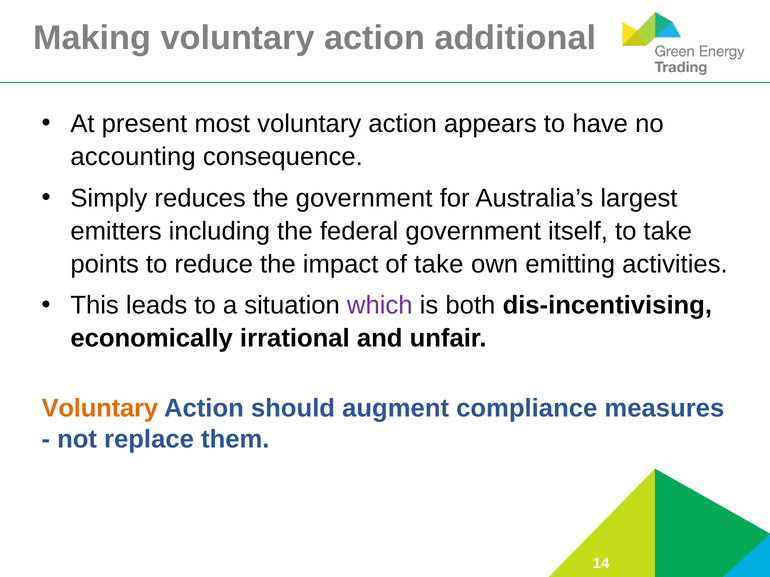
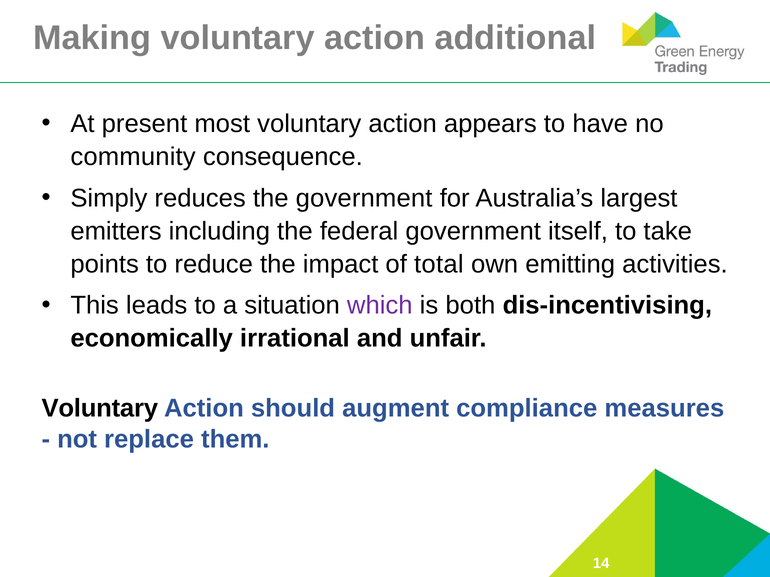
accounting: accounting -> community (133, 157)
of take: take -> total (439, 264)
Voluntary colour: orange -> black (100, 409)
